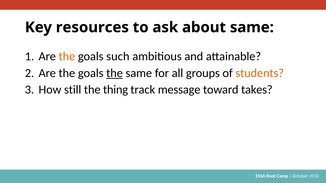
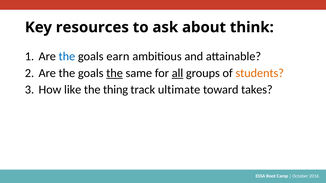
about same: same -> think (252, 27)
the colour: orange -> blue (67, 57)
such: such -> earn (118, 57)
all underline: none -> present (177, 73)
still: still -> like (73, 90)
message: message -> ultimate (179, 90)
